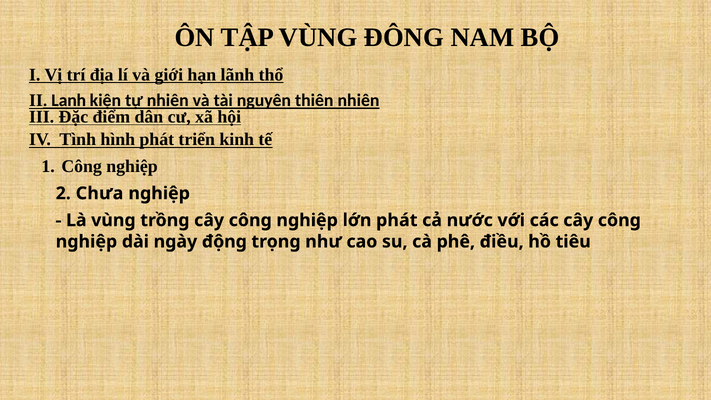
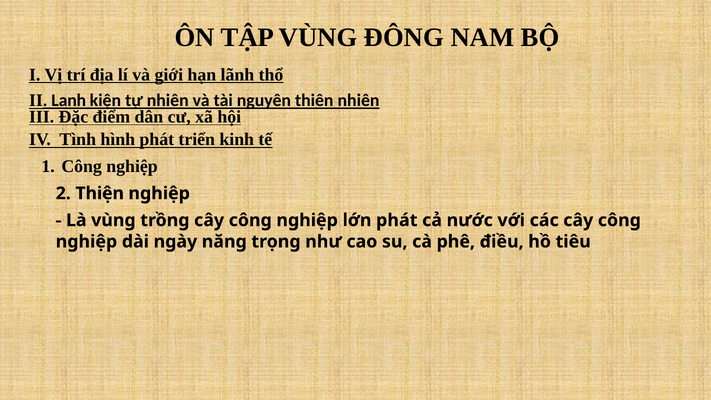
Chưa: Chưa -> Thiện (100, 193)
động: động -> năng (224, 242)
